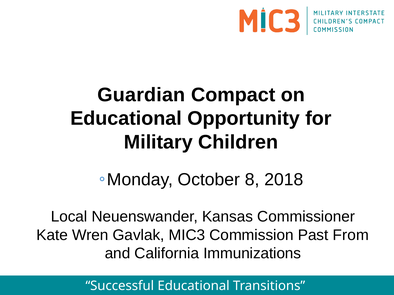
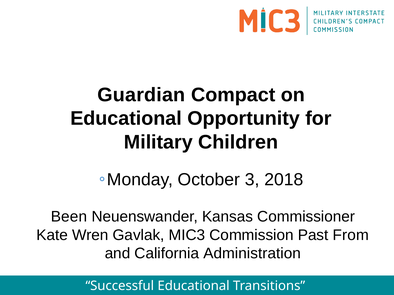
8: 8 -> 3 (252, 180)
Local: Local -> Been (69, 217)
Immunizations: Immunizations -> Administration (252, 254)
